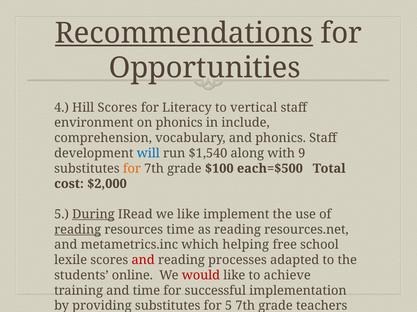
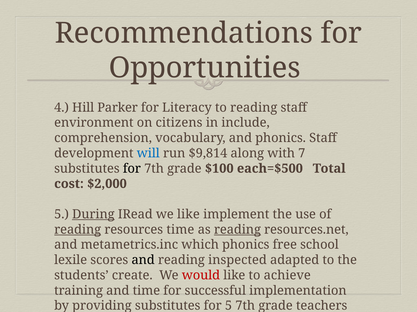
Recommendations underline: present -> none (184, 33)
Hill Scores: Scores -> Parker (118, 108)
to vertical: vertical -> reading (254, 108)
on phonics: phonics -> citizens (179, 123)
$1,540: $1,540 -> $9,814 (208, 154)
9: 9 -> 7 (302, 154)
for colour: orange -> black (132, 169)
reading underline: none -> present (237, 230)
which helping: helping -> phonics (246, 245)
and colour: red -> black (143, 261)
processes: processes -> inspected (237, 261)
online: online -> create (132, 276)
